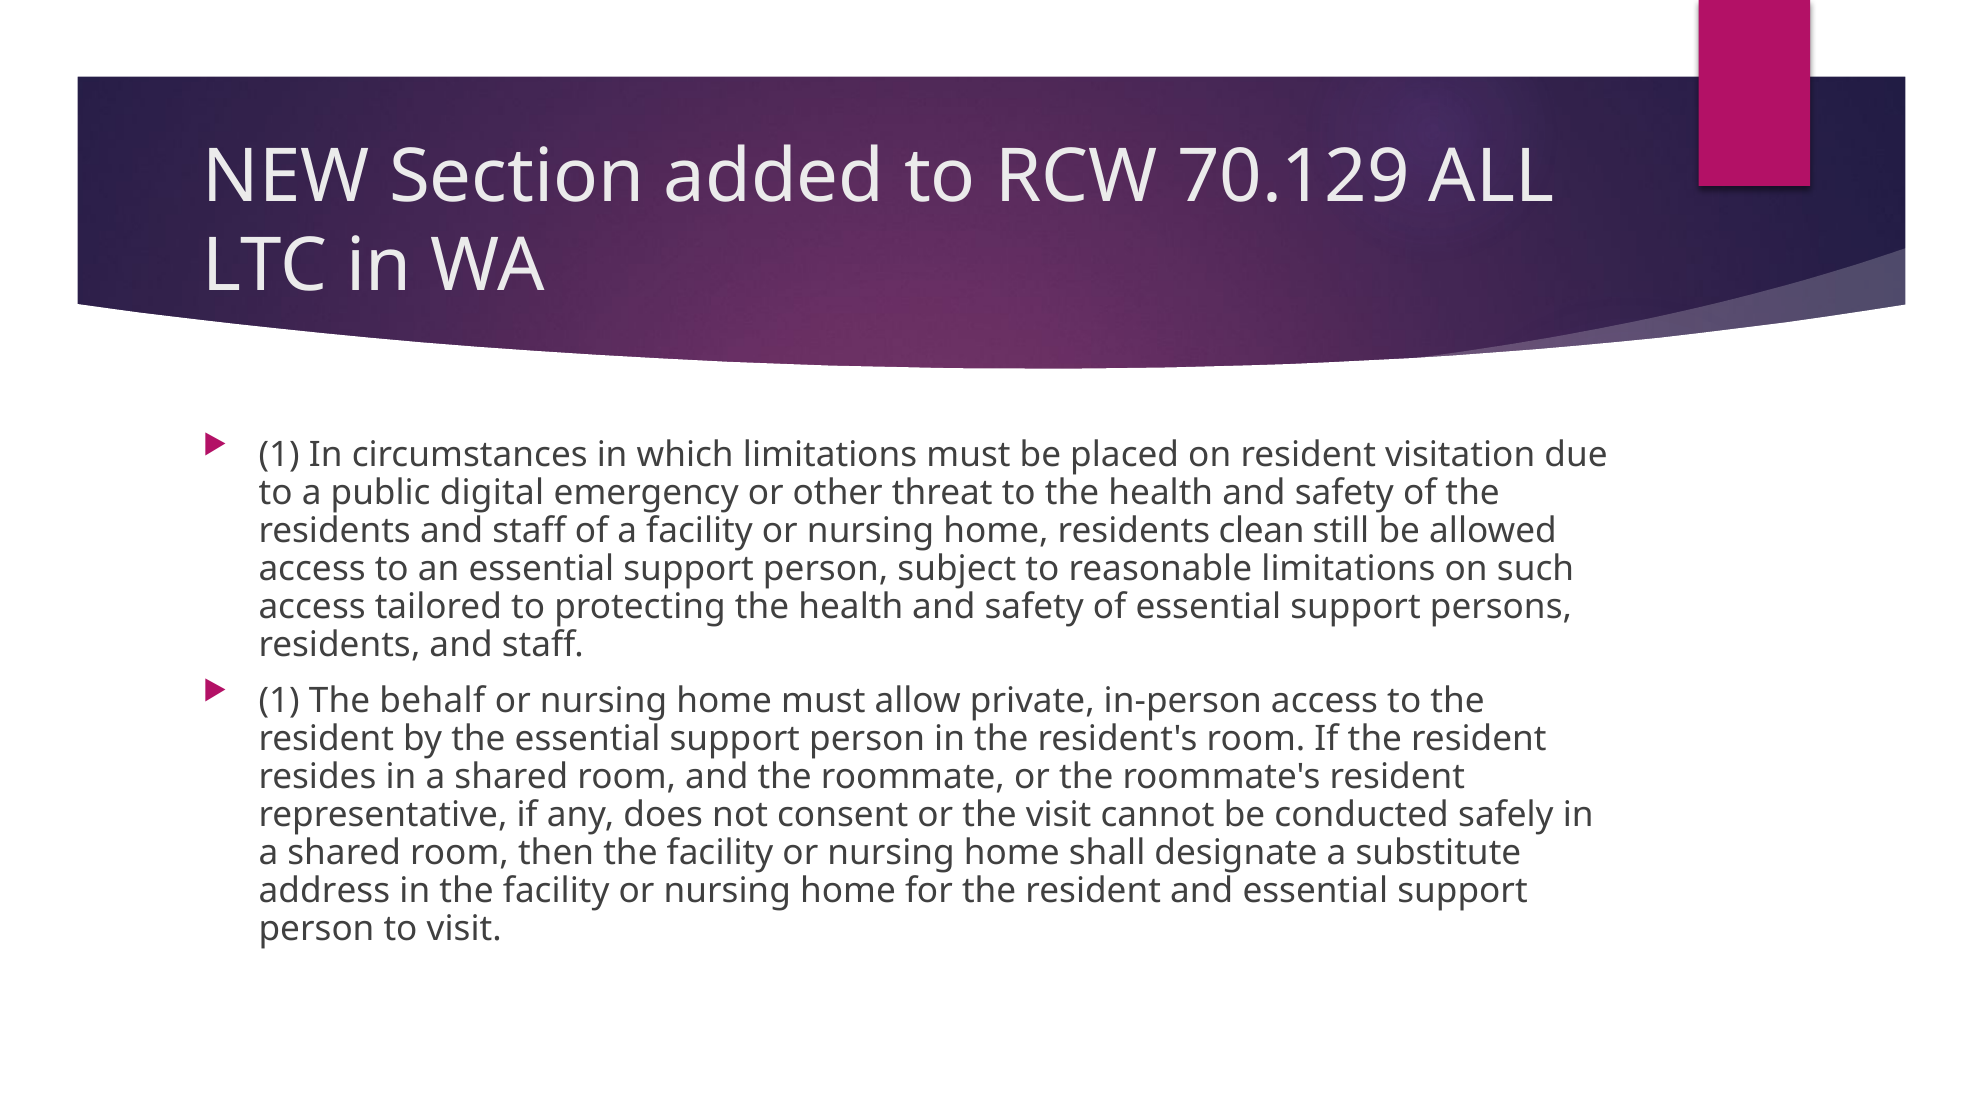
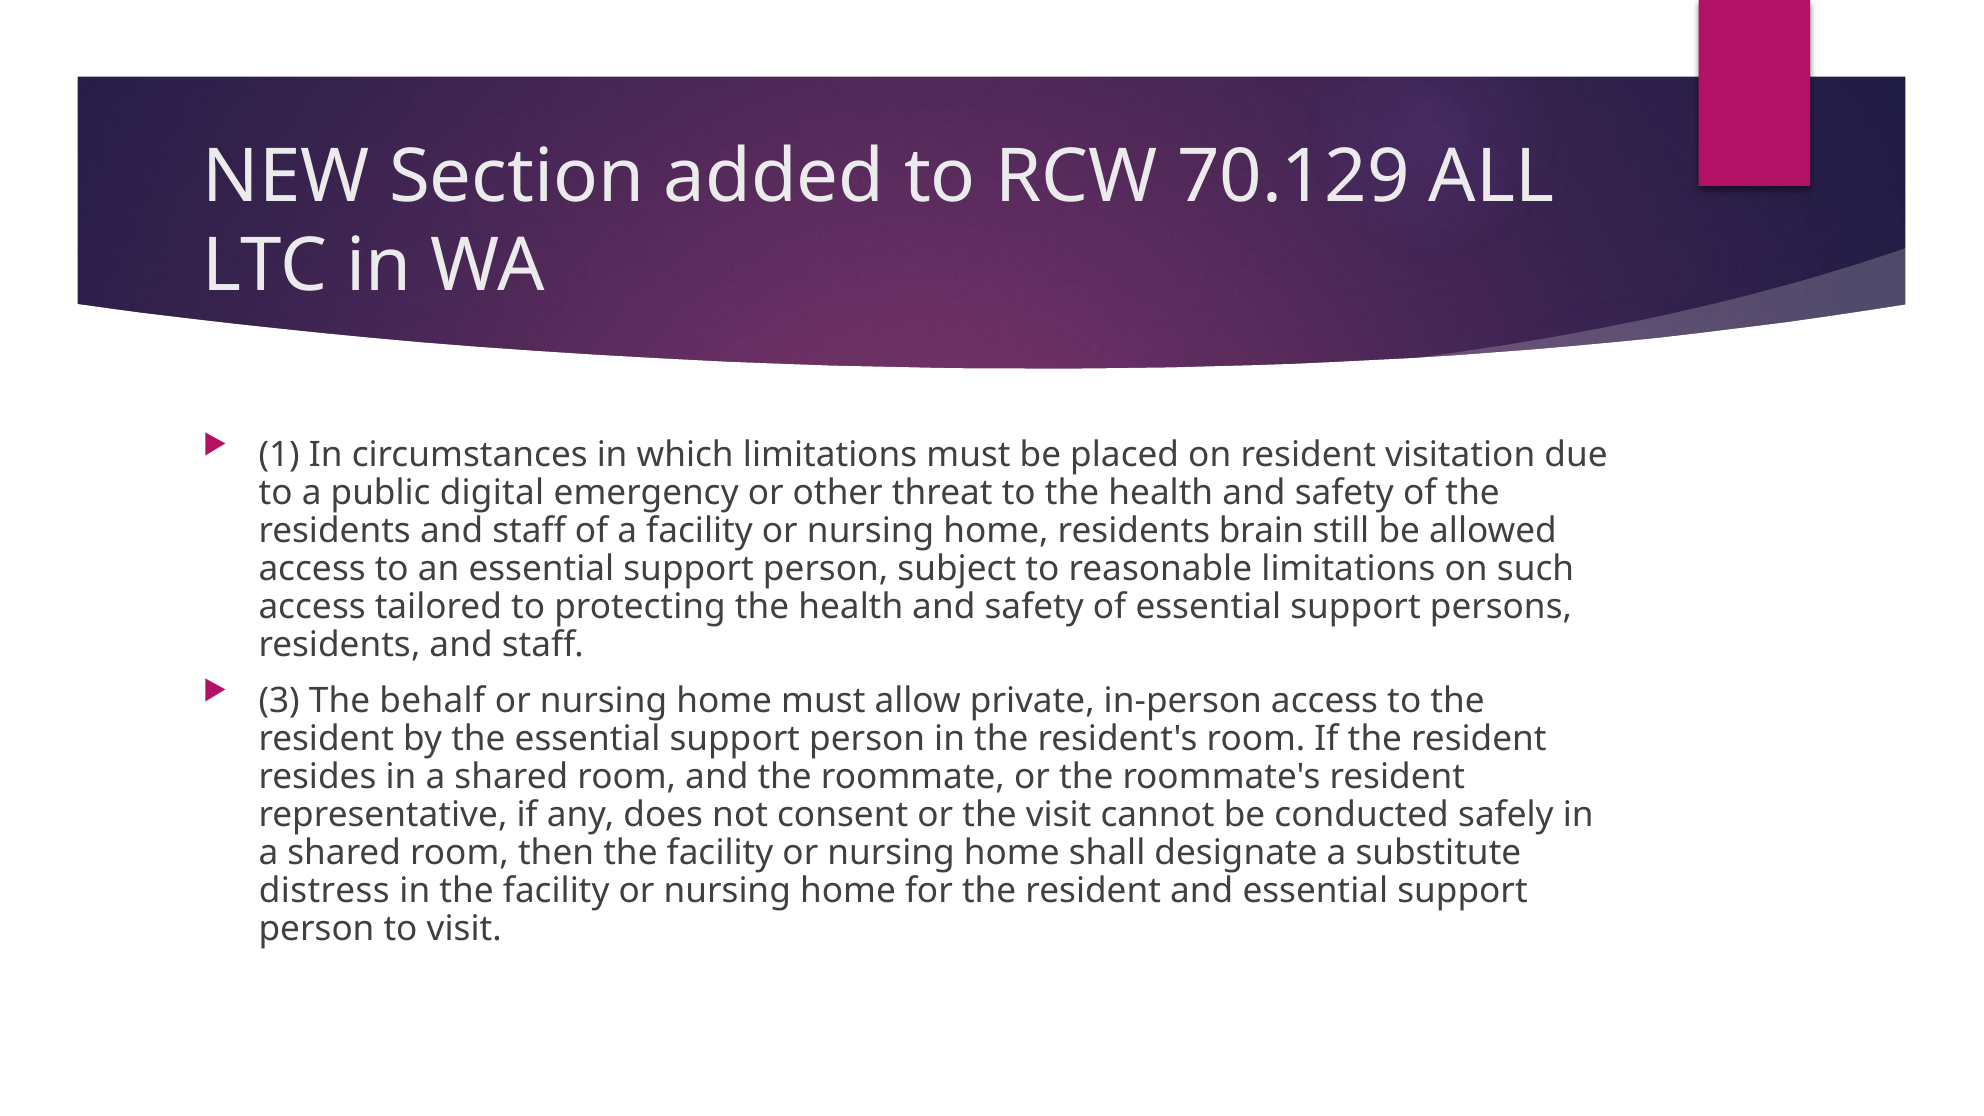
clean: clean -> brain (1262, 531)
1: 1 -> 3 (279, 701)
address: address -> distress (324, 891)
